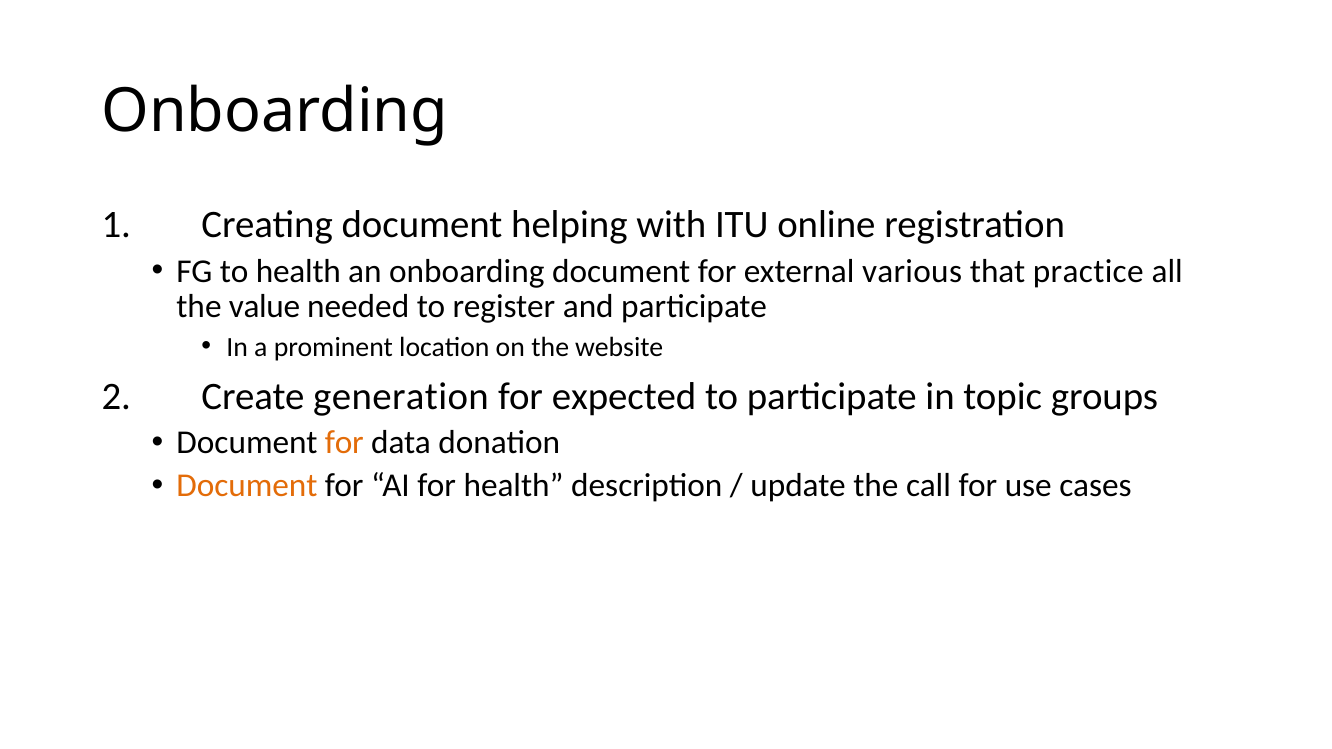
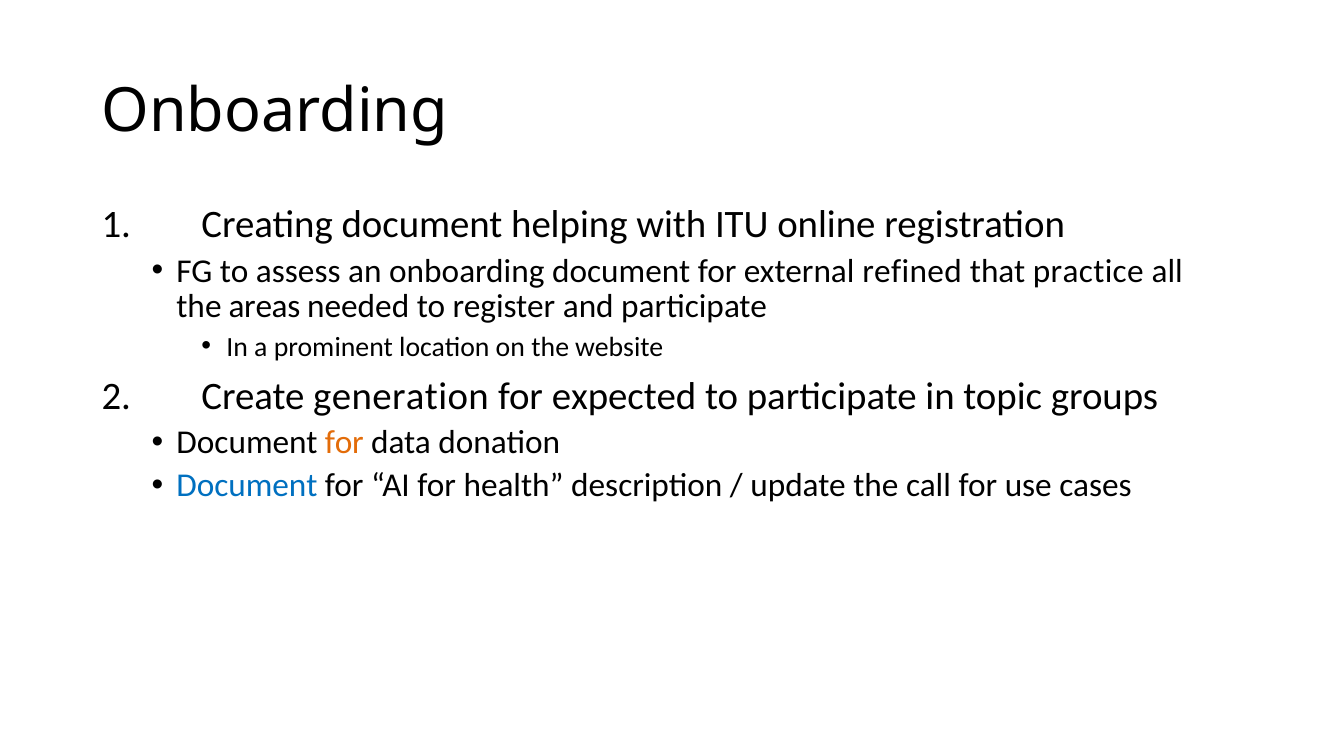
to health: health -> assess (298, 271)
various: various -> refined (912, 271)
value: value -> areas (265, 307)
Document colour: orange -> blue (247, 486)
